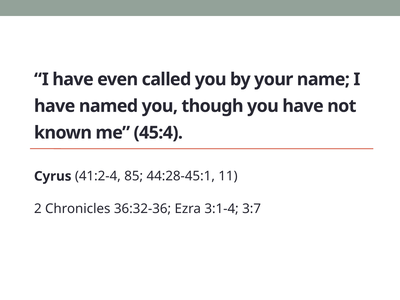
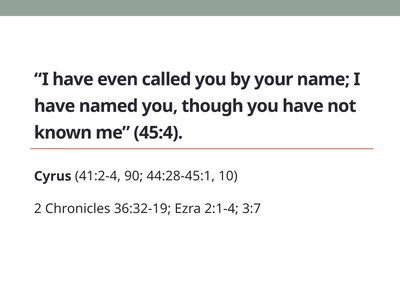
85: 85 -> 90 (134, 176)
11: 11 -> 10 (228, 176)
36:32-36: 36:32-36 -> 36:32-19 (143, 209)
3:1-4: 3:1-4 -> 2:1-4 (222, 209)
